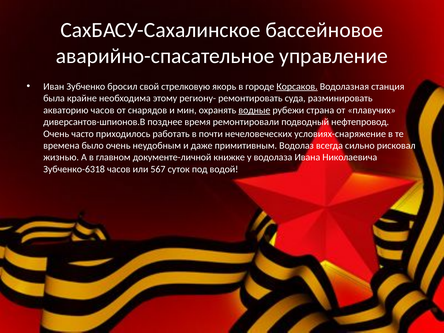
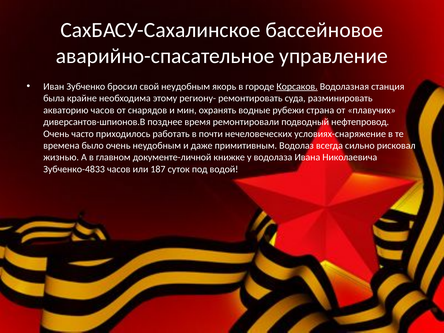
свой стрелковую: стрелковую -> неудобным (186, 87)
водные underline: present -> none (254, 110)
Зубченко-6318: Зубченко-6318 -> Зубченко-4833 (74, 169)
567: 567 -> 187 (158, 169)
